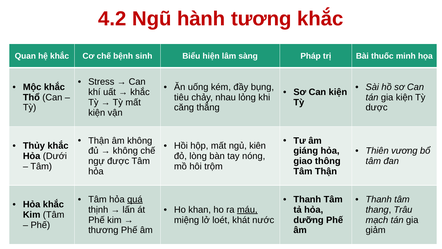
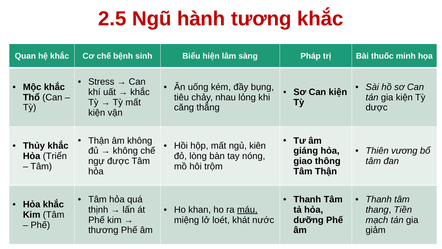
4.2: 4.2 -> 2.5 (112, 19)
Dưới: Dưới -> Triển (55, 156)
quá underline: present -> none (135, 199)
Trâu: Trâu -> Tiền (403, 209)
